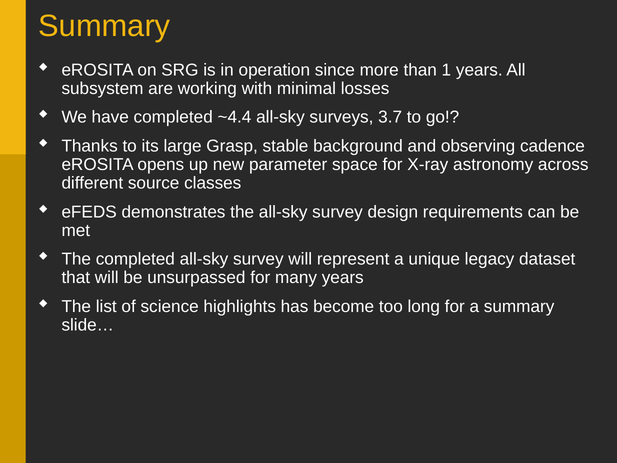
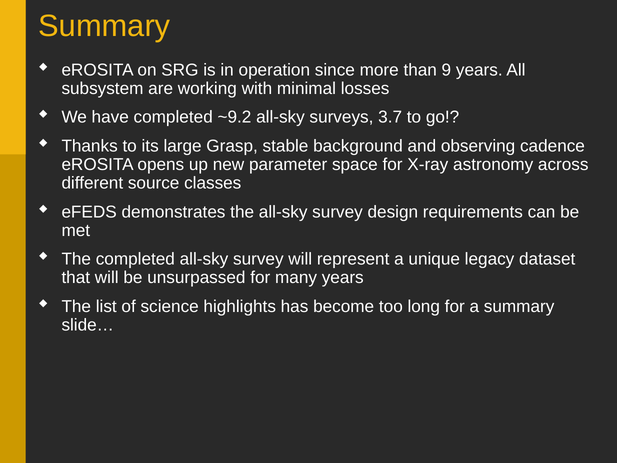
1: 1 -> 9 (446, 70)
~4.4: ~4.4 -> ~9.2 (234, 117)
